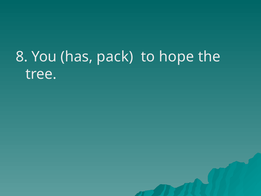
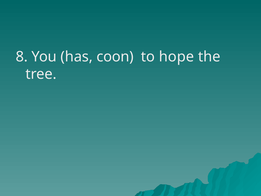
pack: pack -> coon (115, 57)
